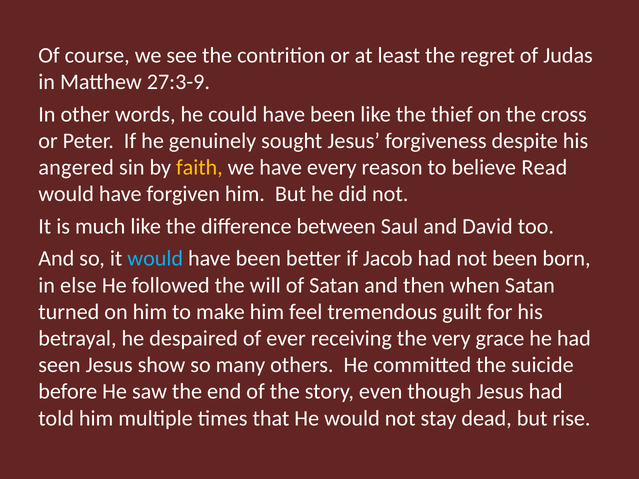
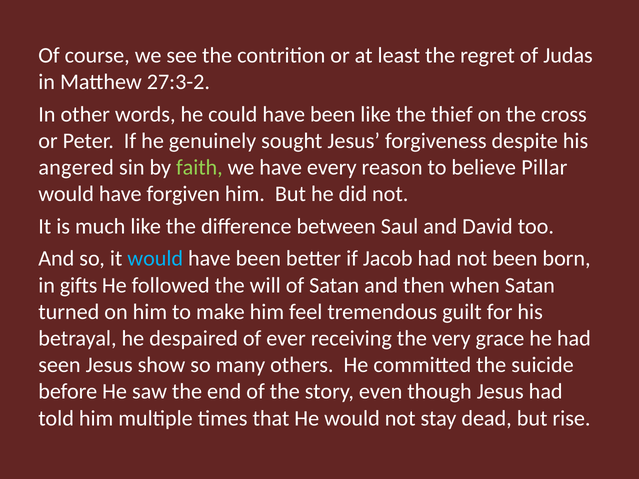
27:3-9: 27:3-9 -> 27:3-2 (178, 82)
faith colour: yellow -> light green (199, 167)
Read: Read -> Pillar (544, 167)
else: else -> gifts (79, 285)
